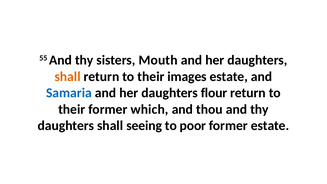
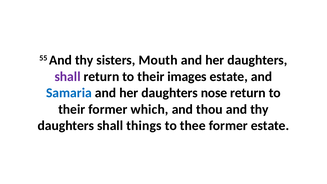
shall colour: orange -> purple (68, 77)
flour: flour -> nose (214, 93)
seeing: seeing -> things (144, 126)
poor: poor -> thee (193, 126)
